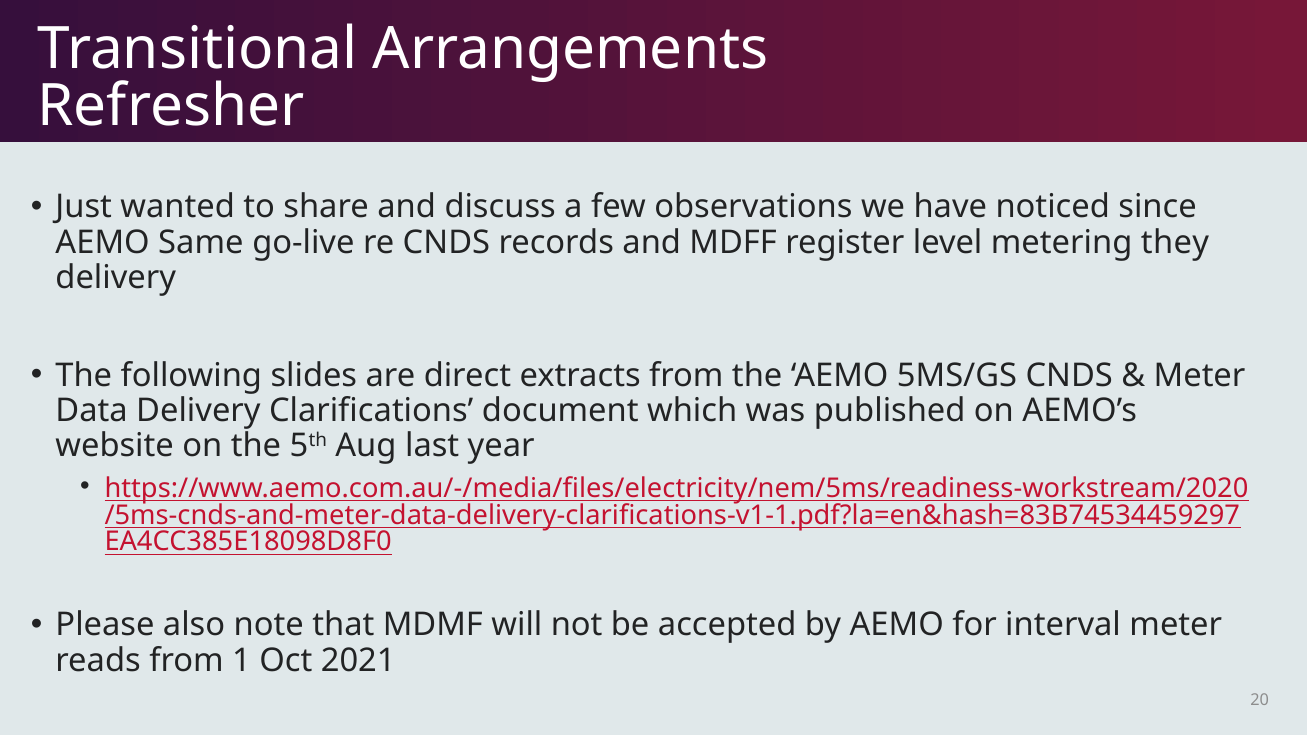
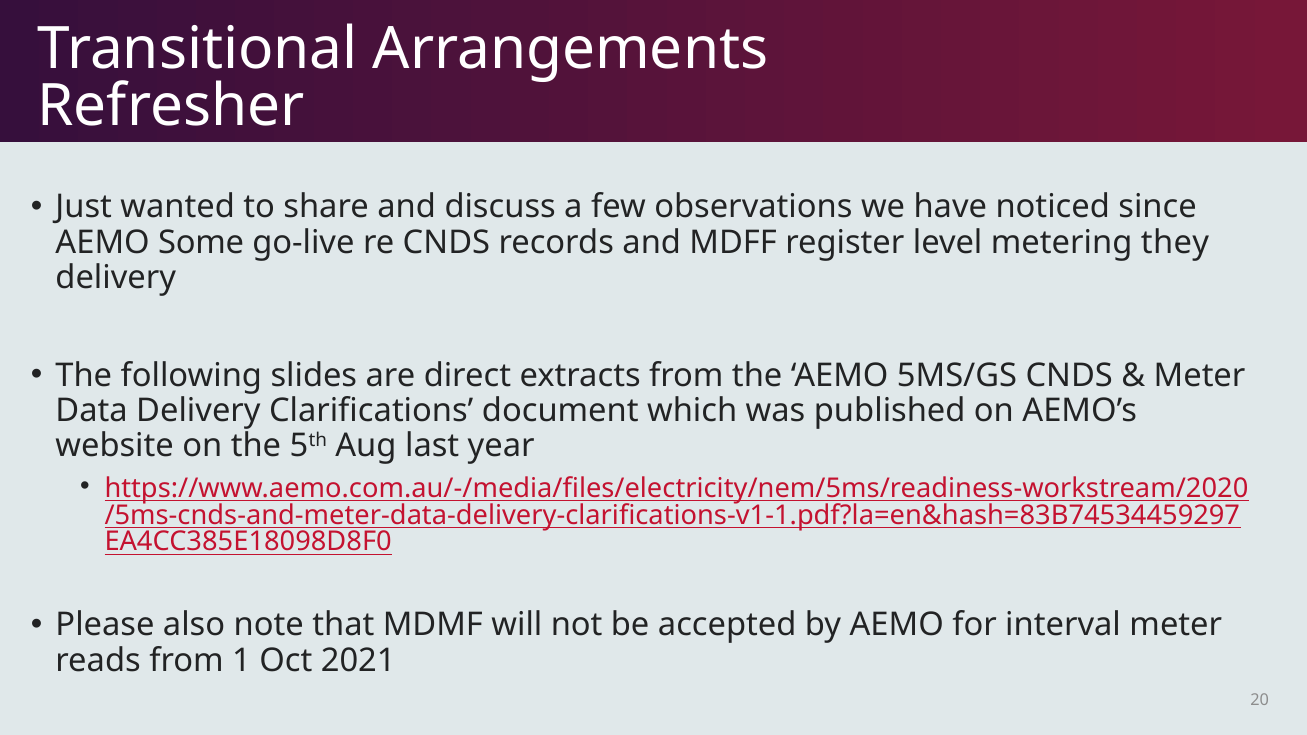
Same: Same -> Some (201, 242)
